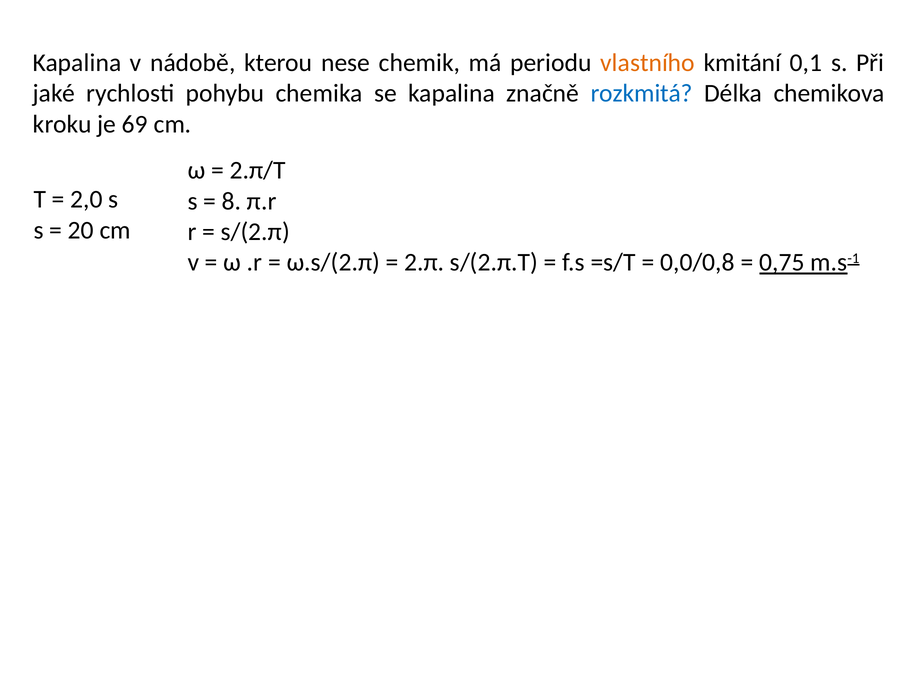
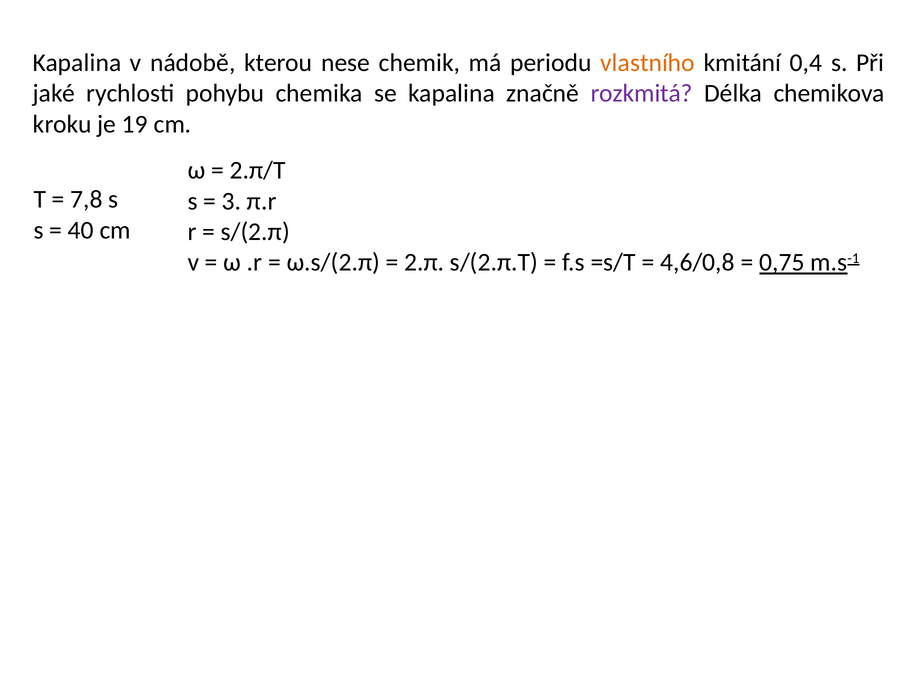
0,1: 0,1 -> 0,4 (806, 63)
rozkmitá colour: blue -> purple (642, 94)
69: 69 -> 19 (135, 124)
2,0: 2,0 -> 7,8 (87, 200)
8: 8 -> 3 (231, 201)
20: 20 -> 40 (81, 230)
0,0/0,8: 0,0/0,8 -> 4,6/0,8 (697, 263)
